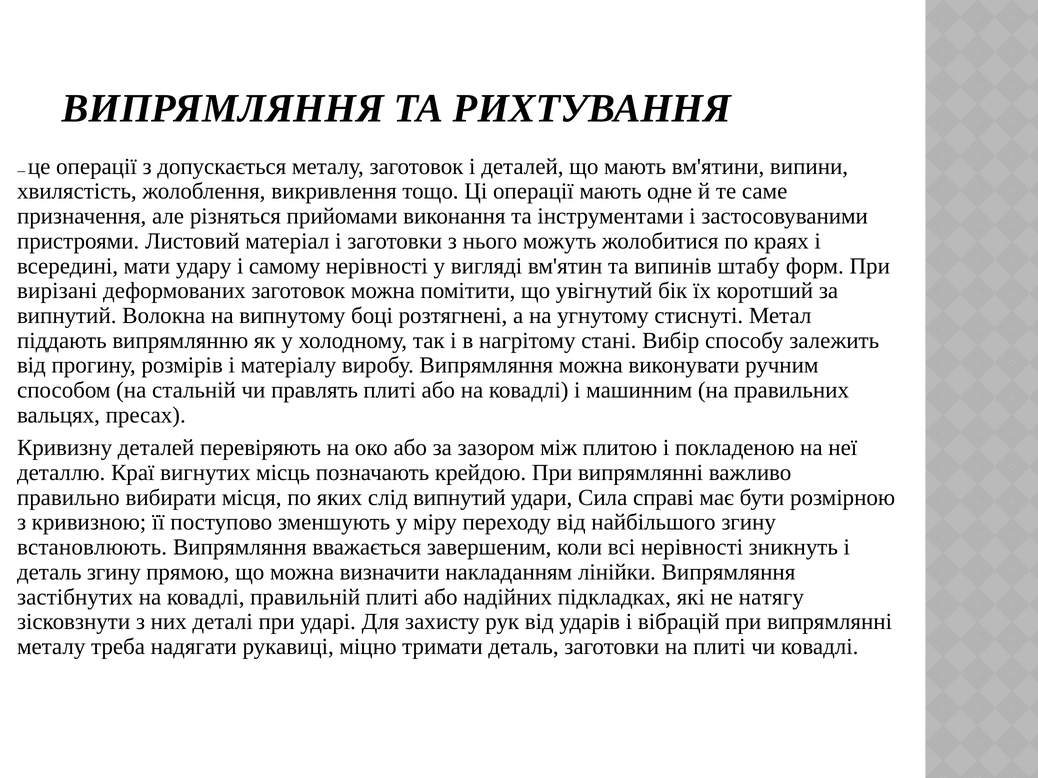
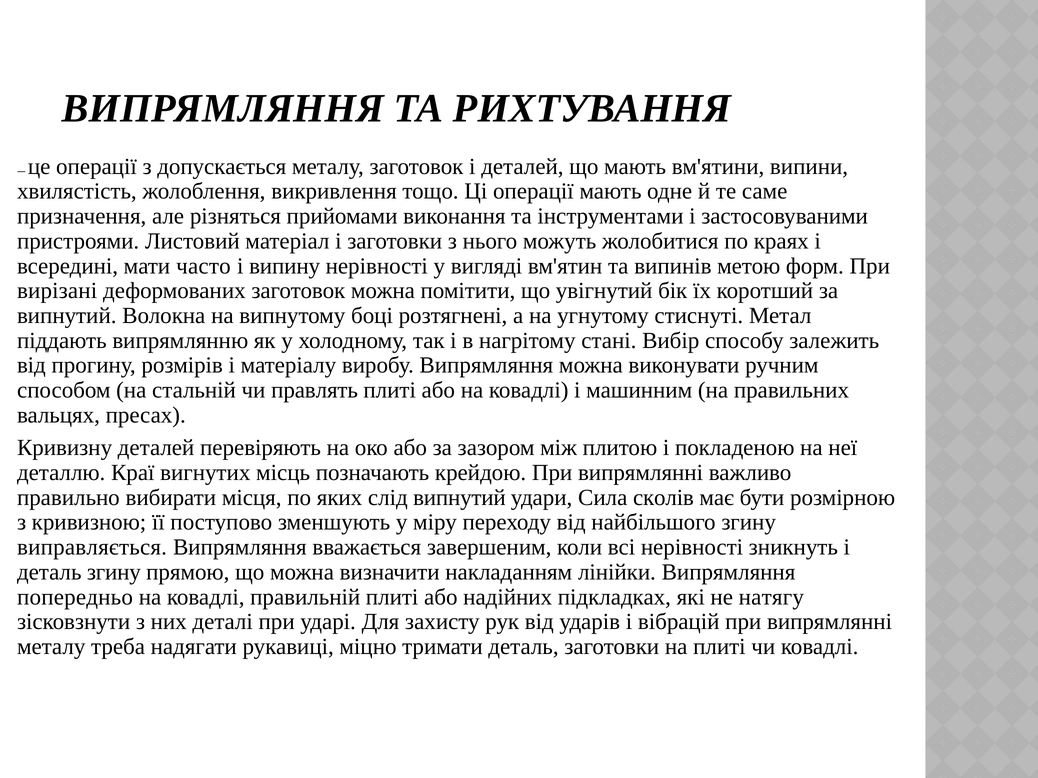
удару: удару -> часто (203, 266)
самому: самому -> випину (285, 266)
штабу: штабу -> метою (749, 266)
справі: справі -> сколів (663, 498)
встановлюють: встановлюють -> виправляється (92, 548)
застібнутих: застібнутих -> попередньо (75, 597)
